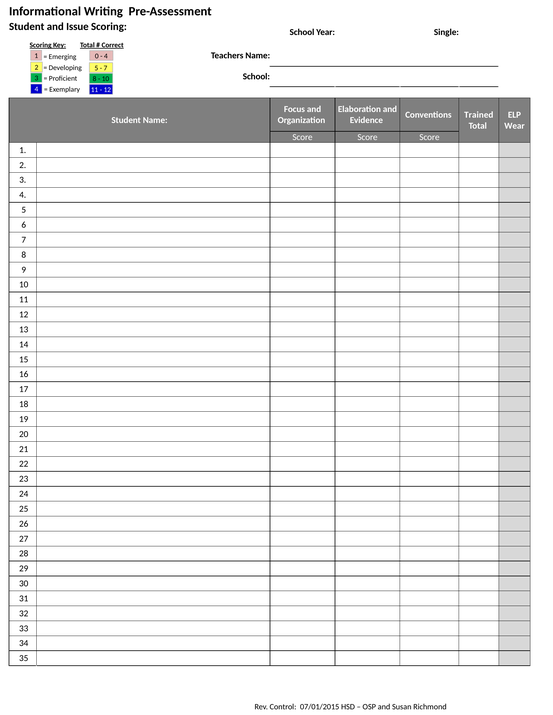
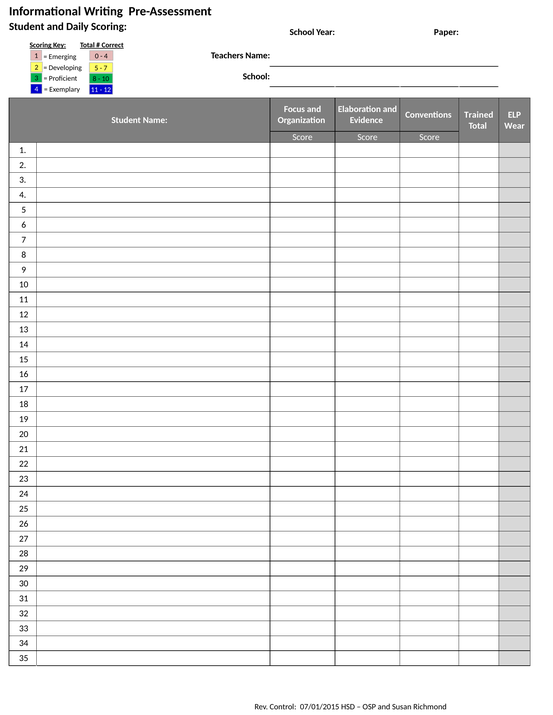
Issue: Issue -> Daily (77, 26)
Single: Single -> Paper (446, 32)
